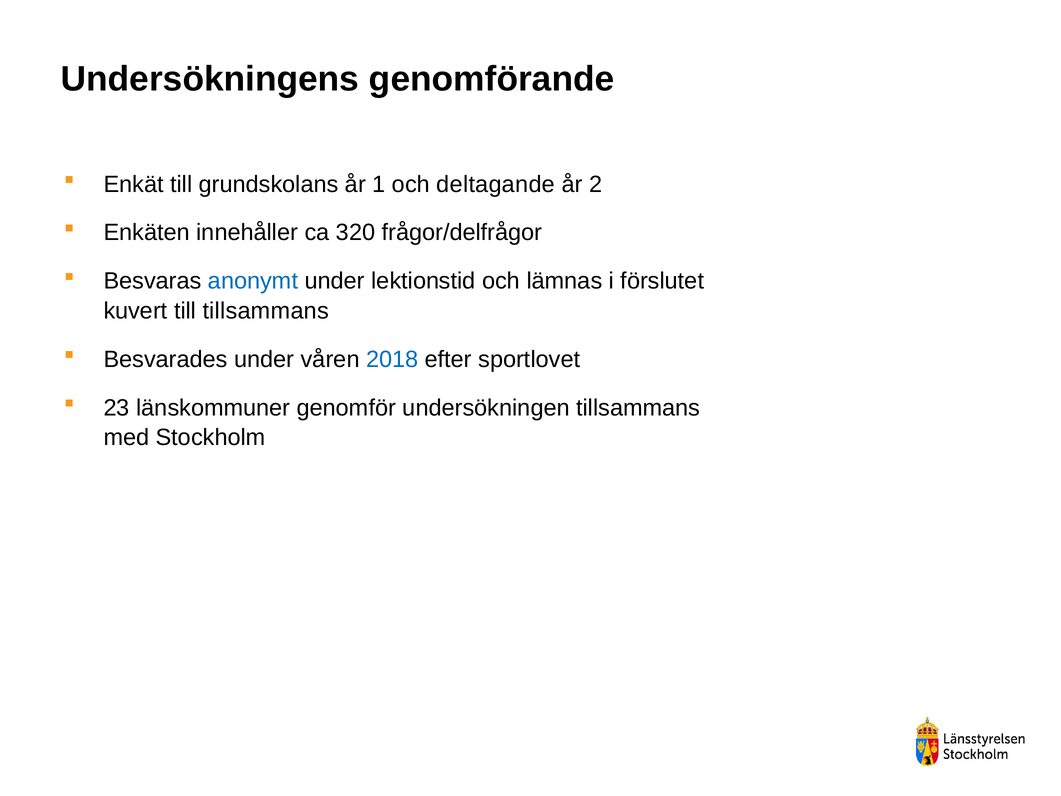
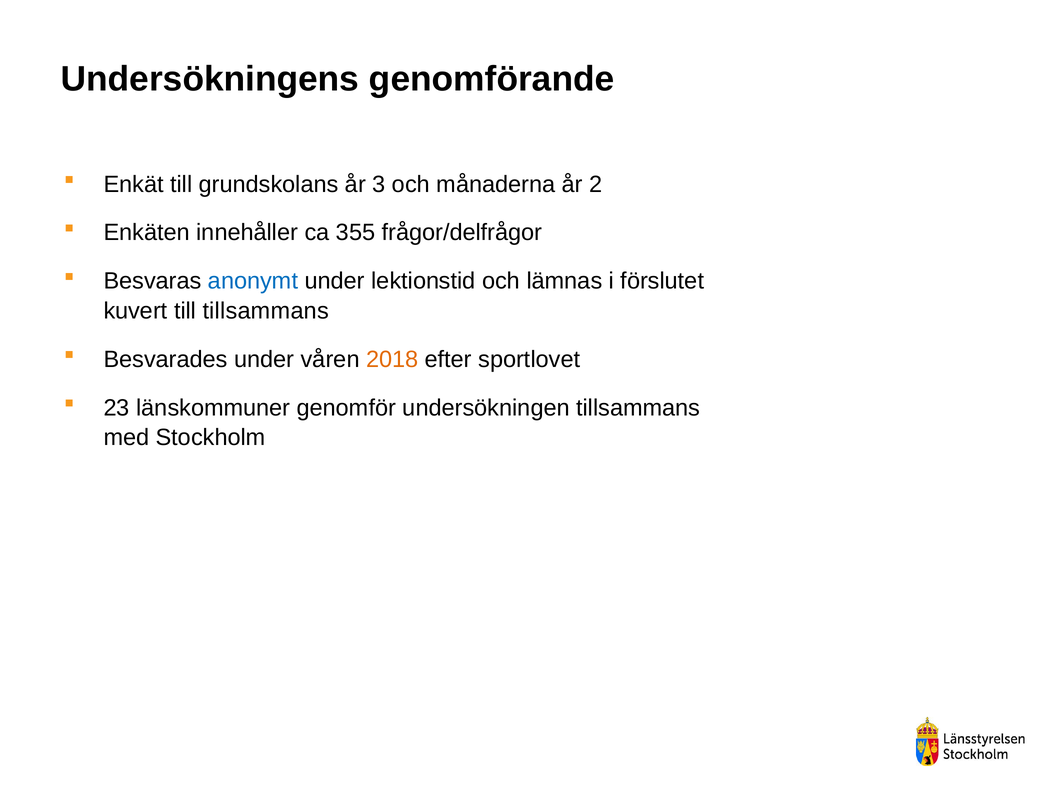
1: 1 -> 3 (379, 184)
deltagande: deltagande -> månaderna (496, 184)
320: 320 -> 355 (356, 233)
2018 colour: blue -> orange (392, 359)
